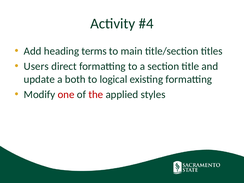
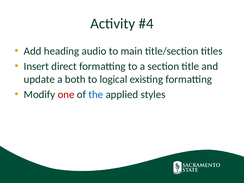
terms: terms -> audio (94, 51)
Users: Users -> Insert (36, 66)
the colour: red -> blue (96, 95)
